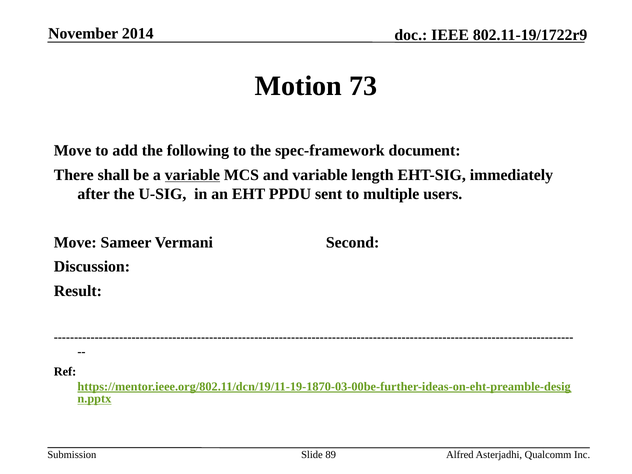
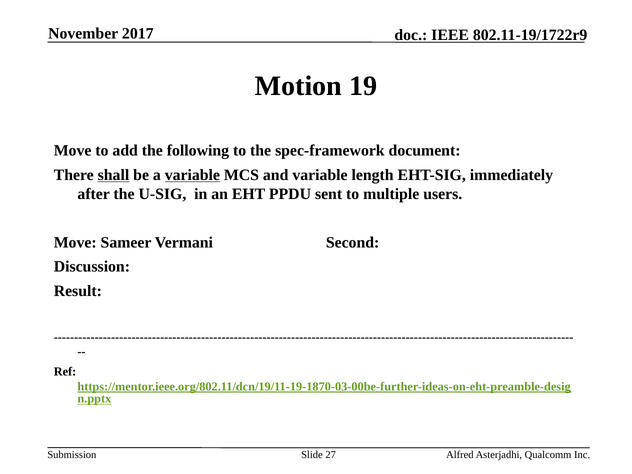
2014: 2014 -> 2017 (138, 34)
73: 73 -> 19 (363, 86)
shall underline: none -> present (113, 175)
89: 89 -> 27 (331, 455)
